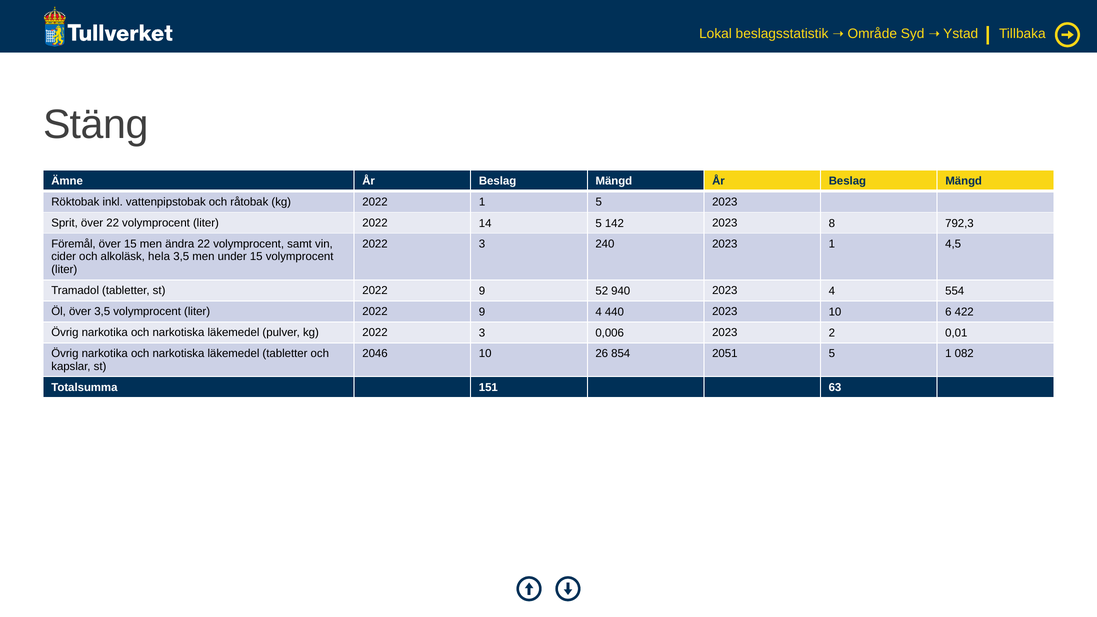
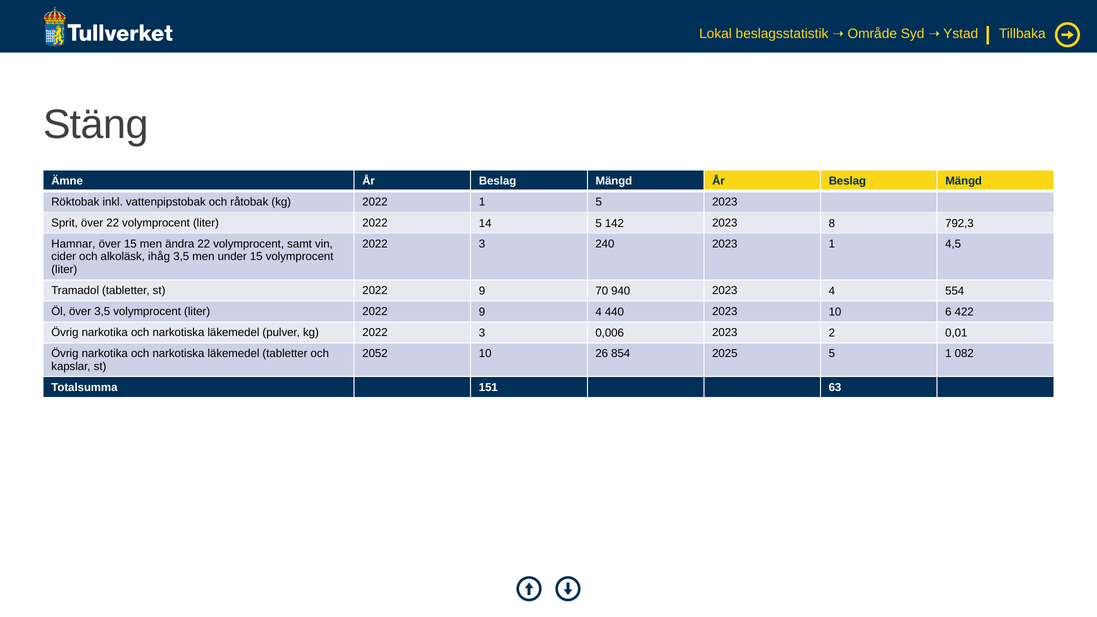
Föremål: Föremål -> Hamnar (73, 244)
hela: hela -> ihåg (159, 257)
52: 52 -> 70 (602, 291)
2046: 2046 -> 2052 (375, 354)
2051: 2051 -> 2025 (725, 354)
